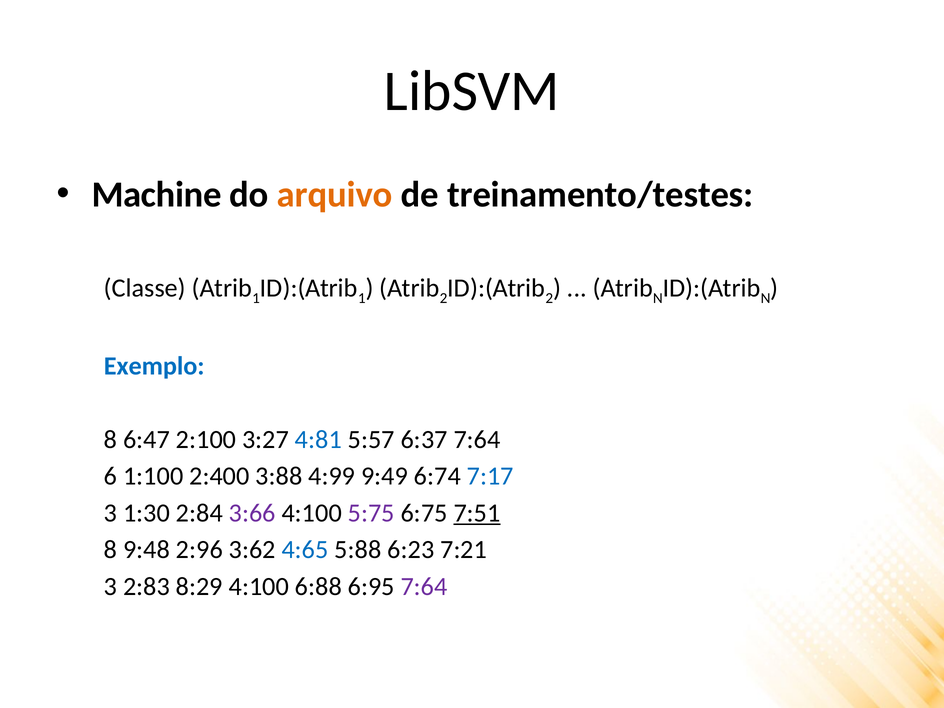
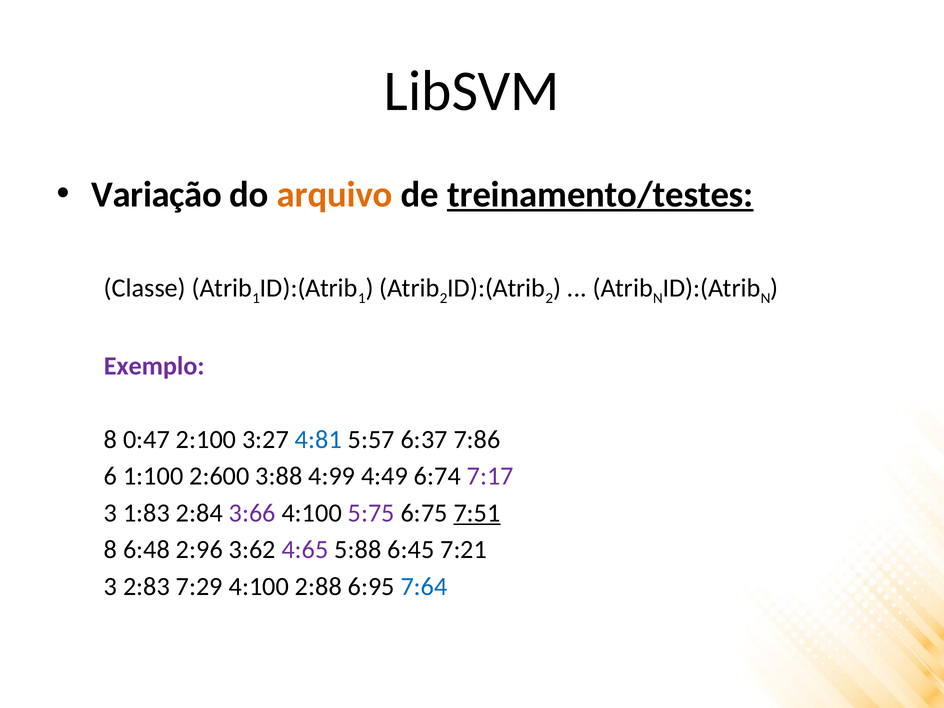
Machine: Machine -> Variação (157, 194)
treinamento/testes underline: none -> present (600, 194)
Exemplo colour: blue -> purple (154, 366)
6:47: 6:47 -> 0:47 (146, 439)
6:37 7:64: 7:64 -> 7:86 (477, 439)
2:400: 2:400 -> 2:600 (219, 476)
9:49: 9:49 -> 4:49 (385, 476)
7:17 colour: blue -> purple (490, 476)
1:30: 1:30 -> 1:83 (146, 513)
9:48: 9:48 -> 6:48 (146, 550)
4:65 colour: blue -> purple (305, 550)
6:23: 6:23 -> 6:45 (411, 550)
8:29: 8:29 -> 7:29 (199, 586)
6:88: 6:88 -> 2:88 (318, 586)
7:64 colour: purple -> blue (424, 586)
